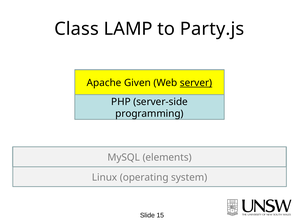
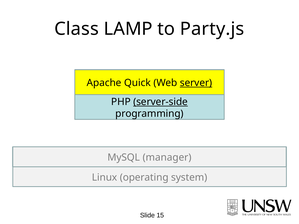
Given: Given -> Quick (137, 83)
server-side underline: none -> present (161, 102)
elements: elements -> manager (167, 158)
